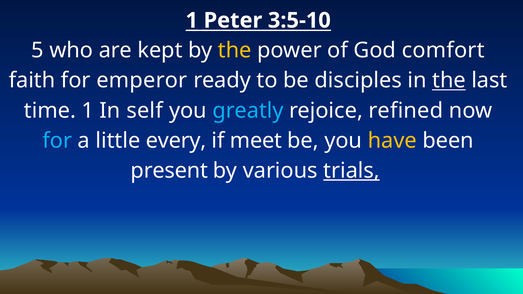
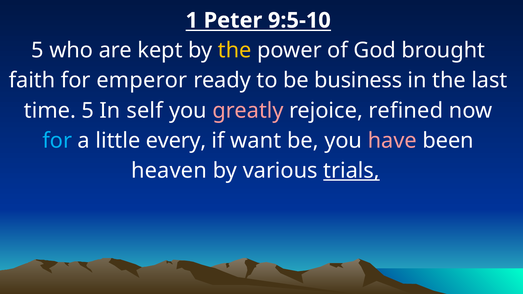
3:5-10: 3:5-10 -> 9:5-10 (299, 20)
comfort: comfort -> brought (443, 50)
disciples: disciples -> business (358, 81)
the underline: present -> none (449, 81)
time 1: 1 -> 5 (88, 111)
greatly colour: light blue -> pink (248, 111)
meet: meet -> want (256, 141)
have colour: yellow -> pink (392, 141)
present: present -> heaven (169, 171)
